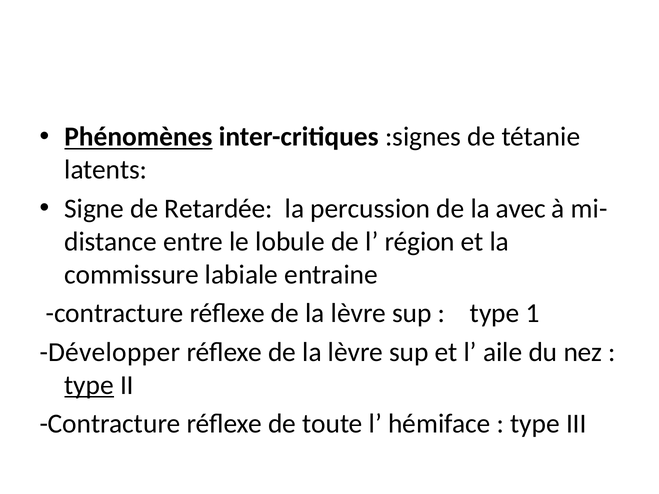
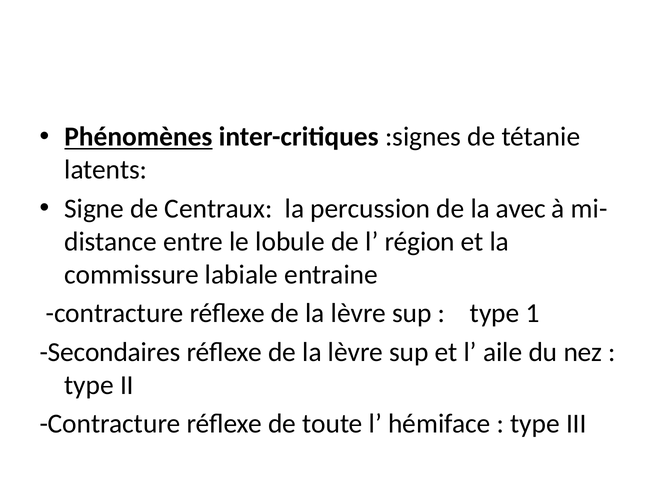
Retardée: Retardée -> Centraux (218, 209)
Développer: Développer -> Secondaires (110, 352)
type underline: present -> none (89, 385)
